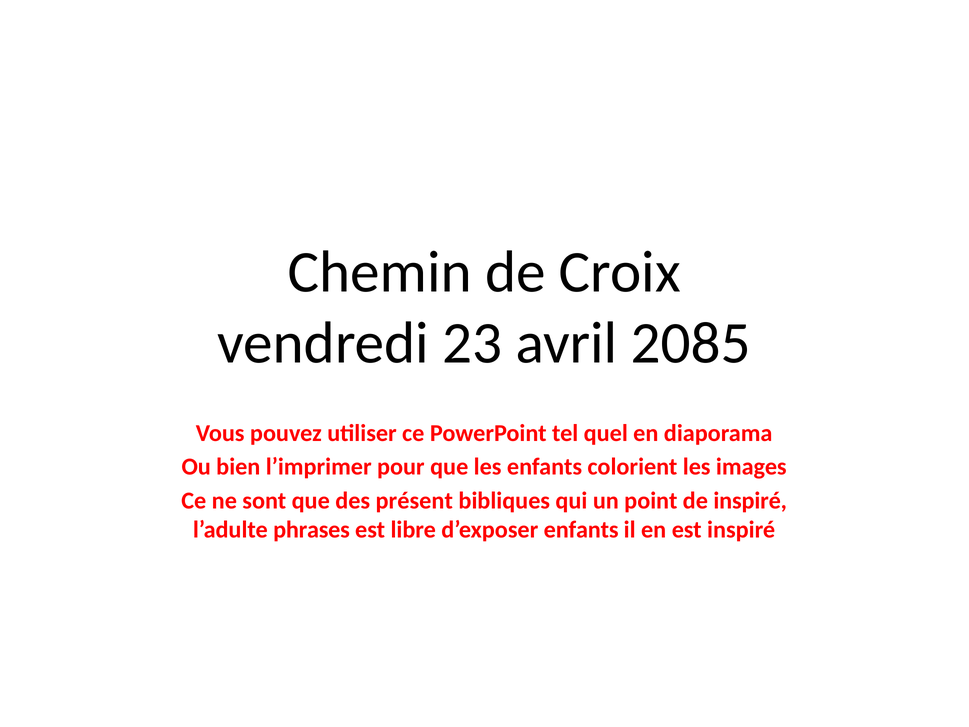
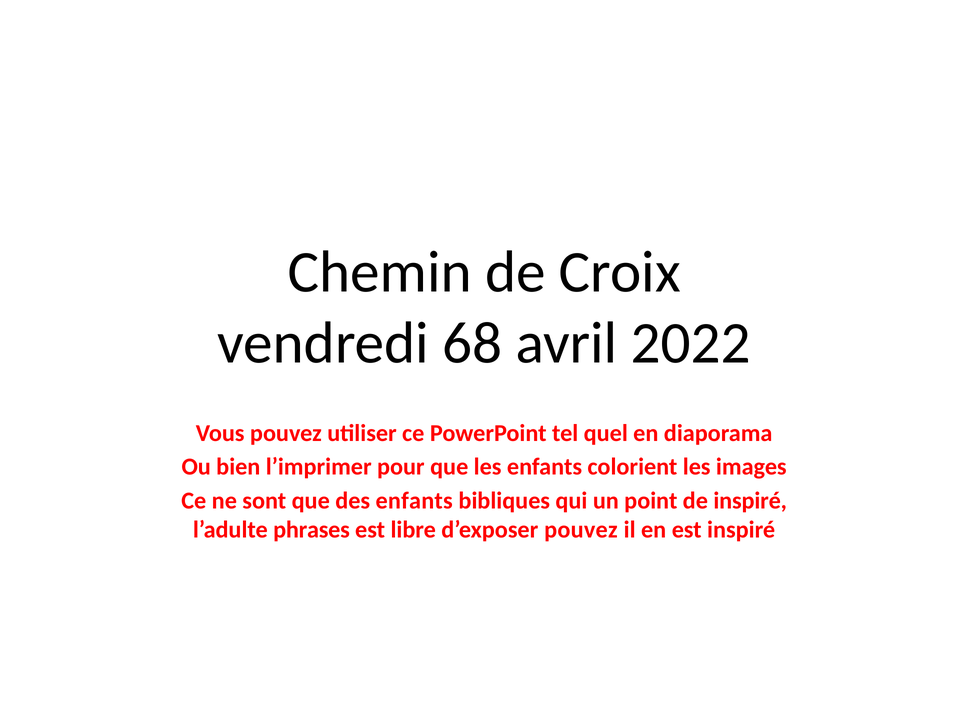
23: 23 -> 68 (472, 343)
2085: 2085 -> 2022 (691, 343)
des présent: présent -> enfants (414, 501)
d’exposer enfants: enfants -> pouvez (581, 530)
